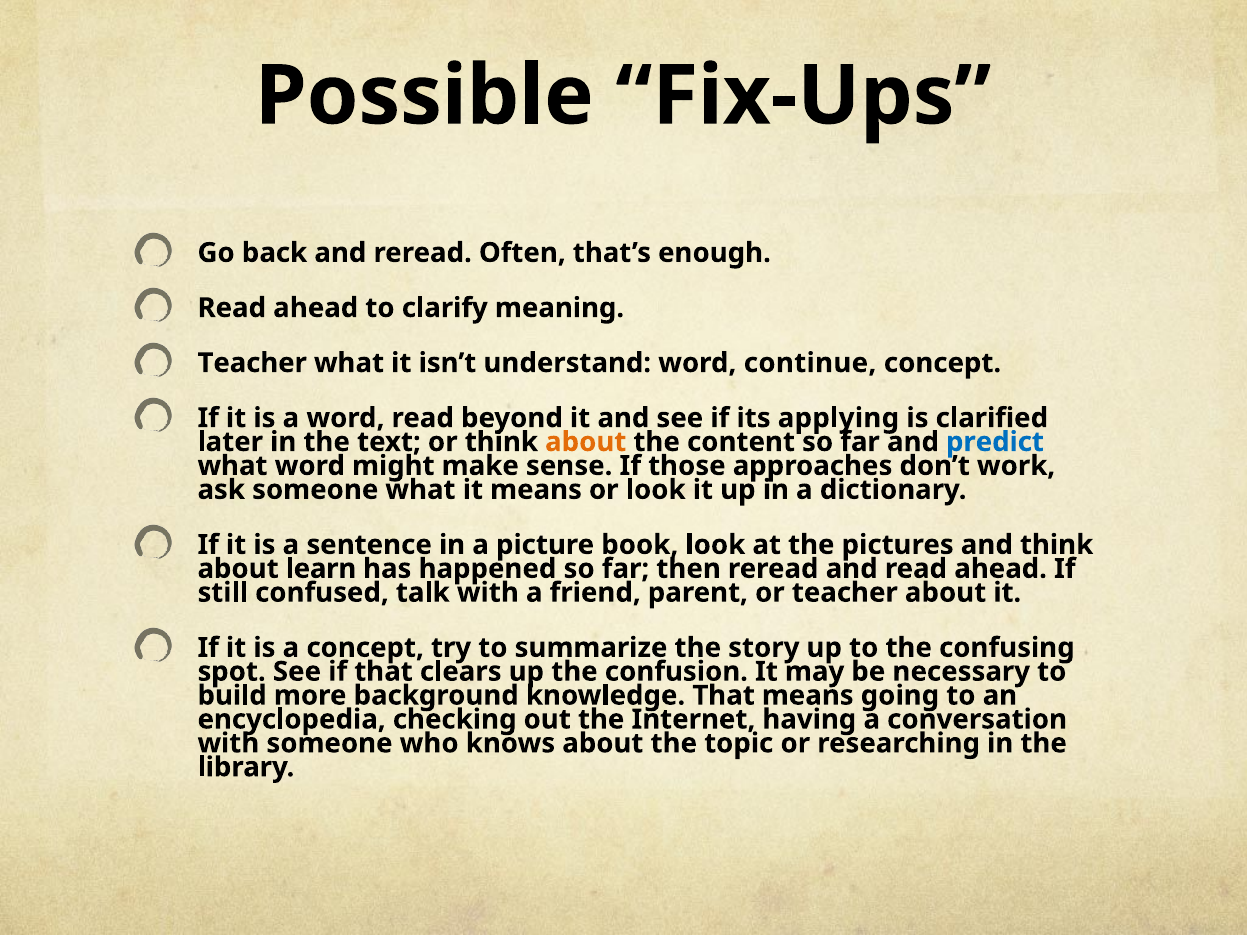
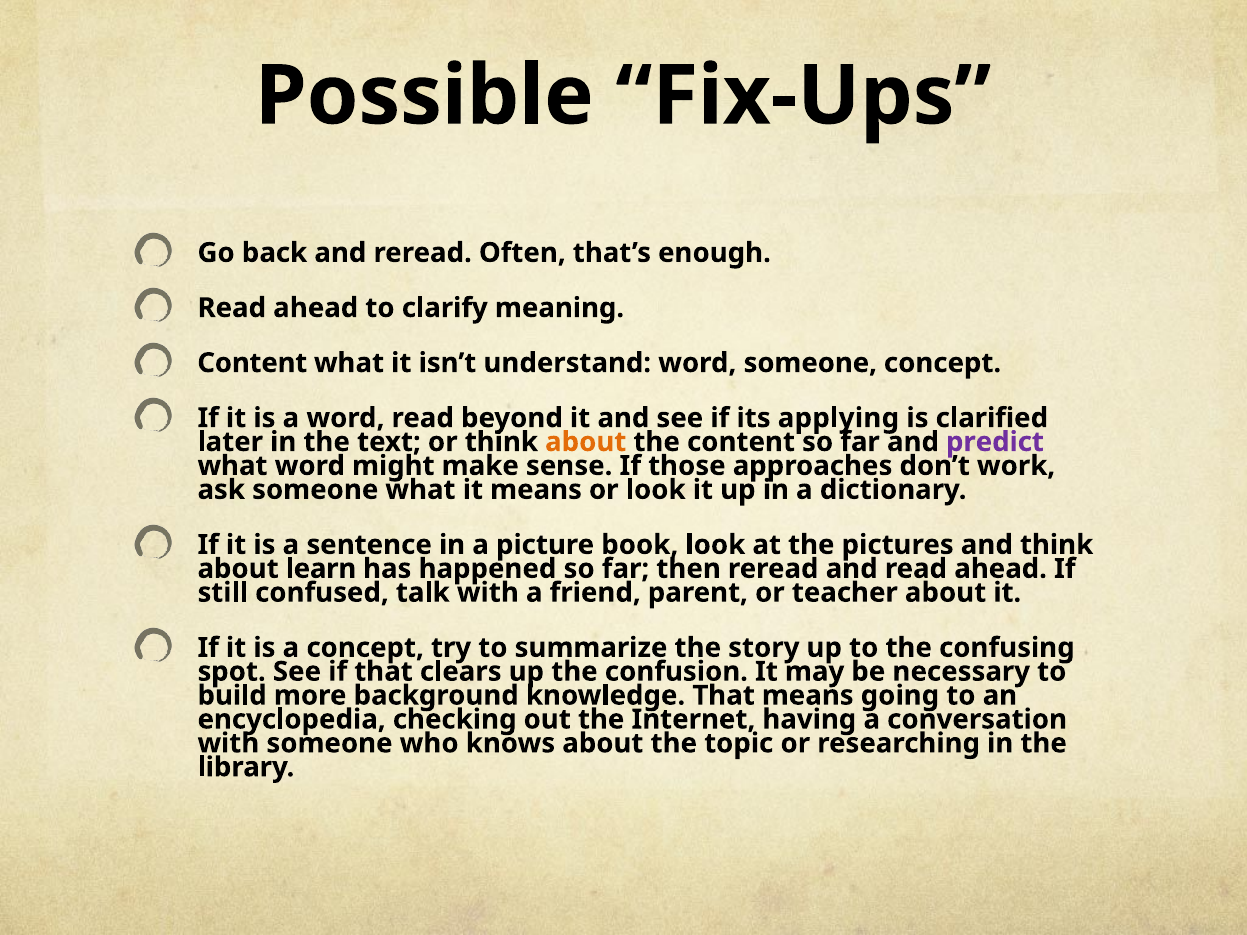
Teacher: Teacher -> Content (252, 363)
word continue: continue -> someone (810, 363)
predict colour: blue -> purple (995, 442)
